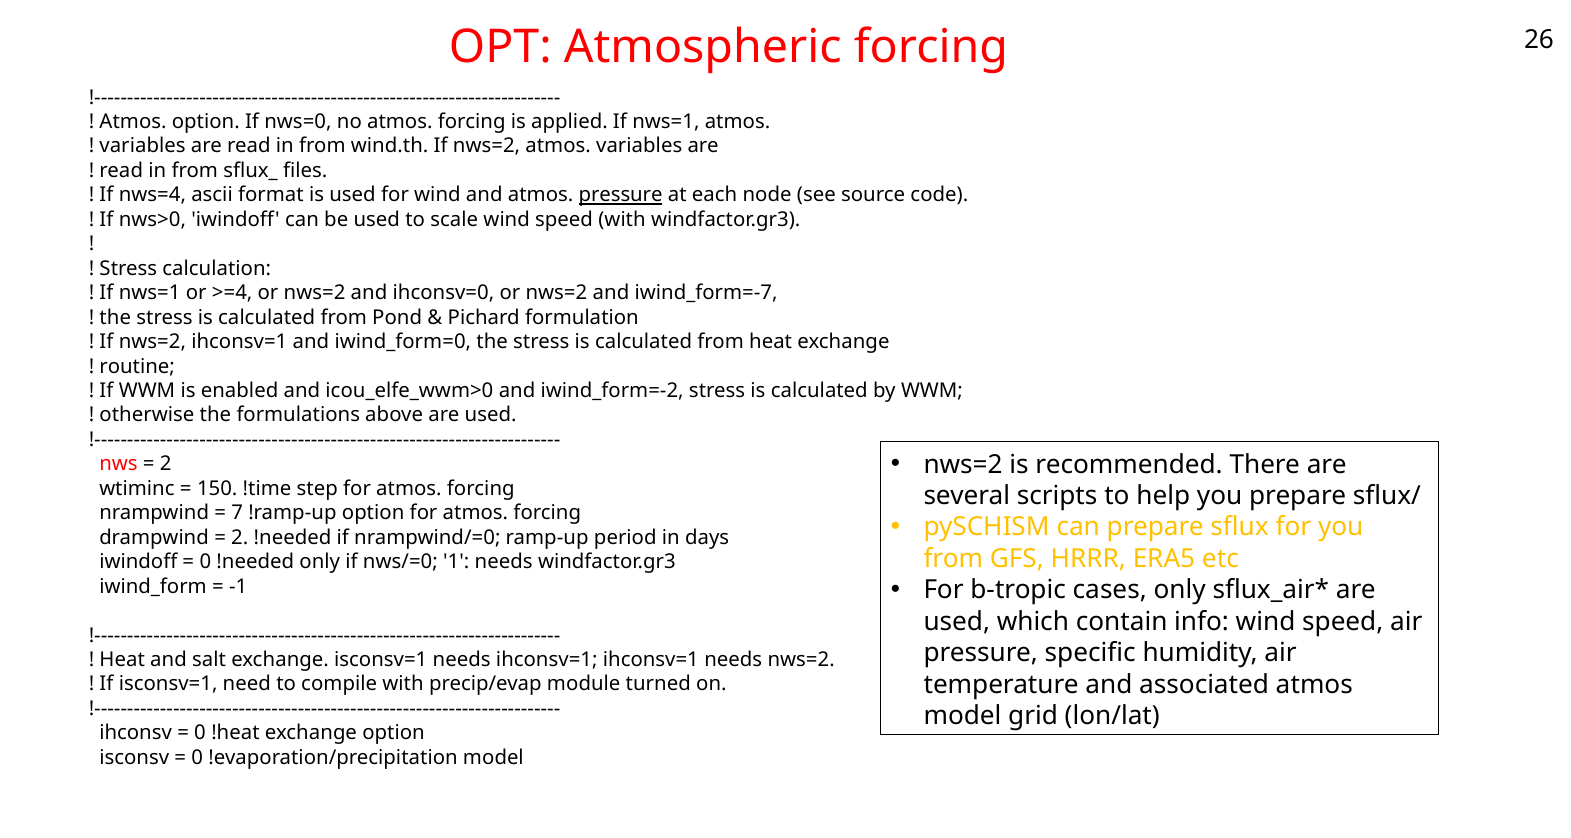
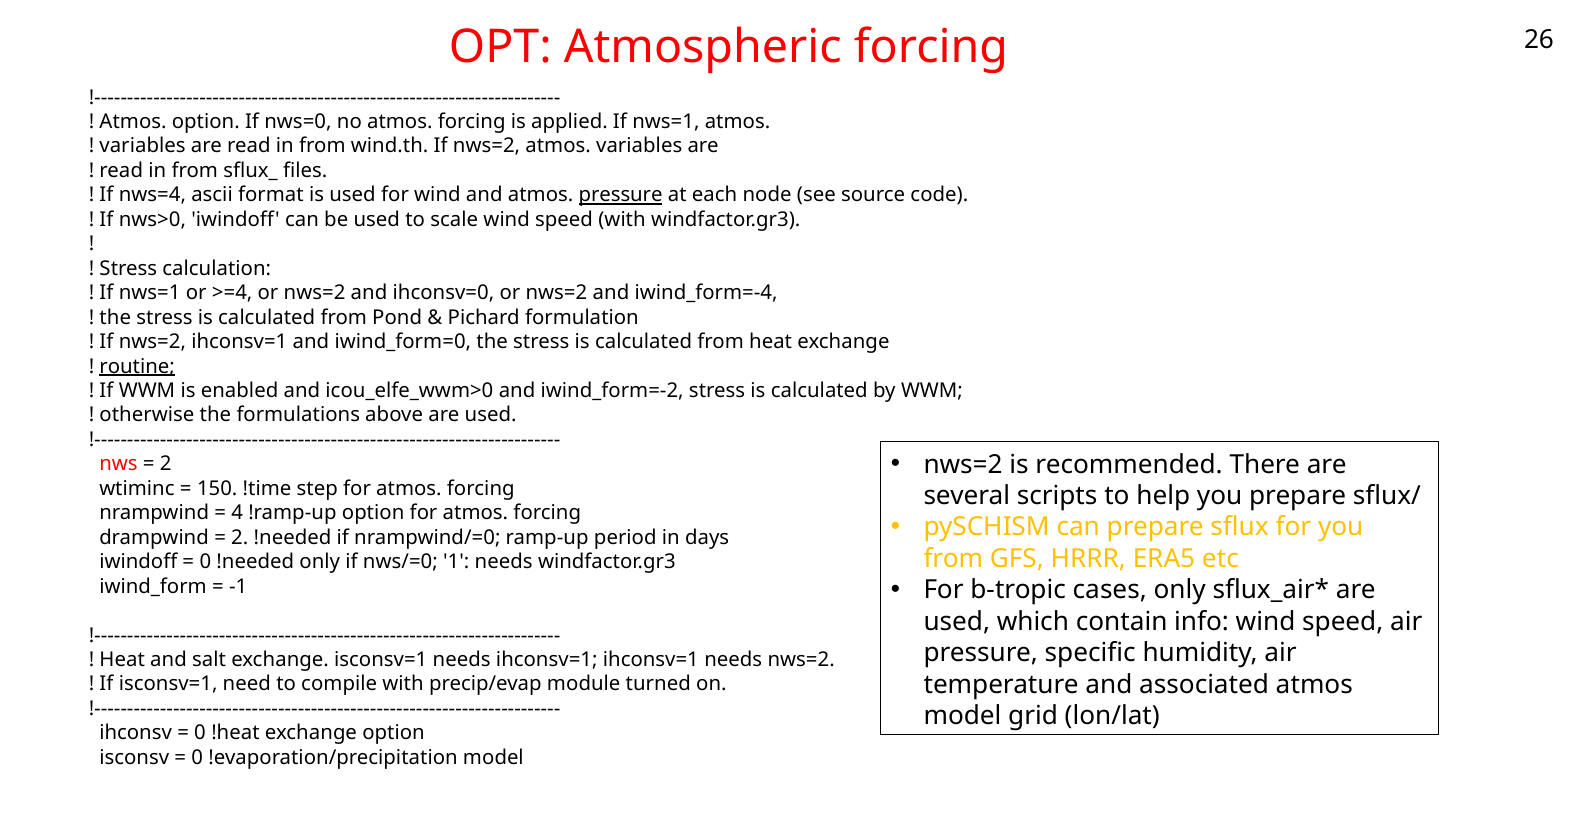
iwind_form=-7: iwind_form=-7 -> iwind_form=-4 (706, 293)
routine underline: none -> present (137, 366)
7: 7 -> 4 (237, 513)
